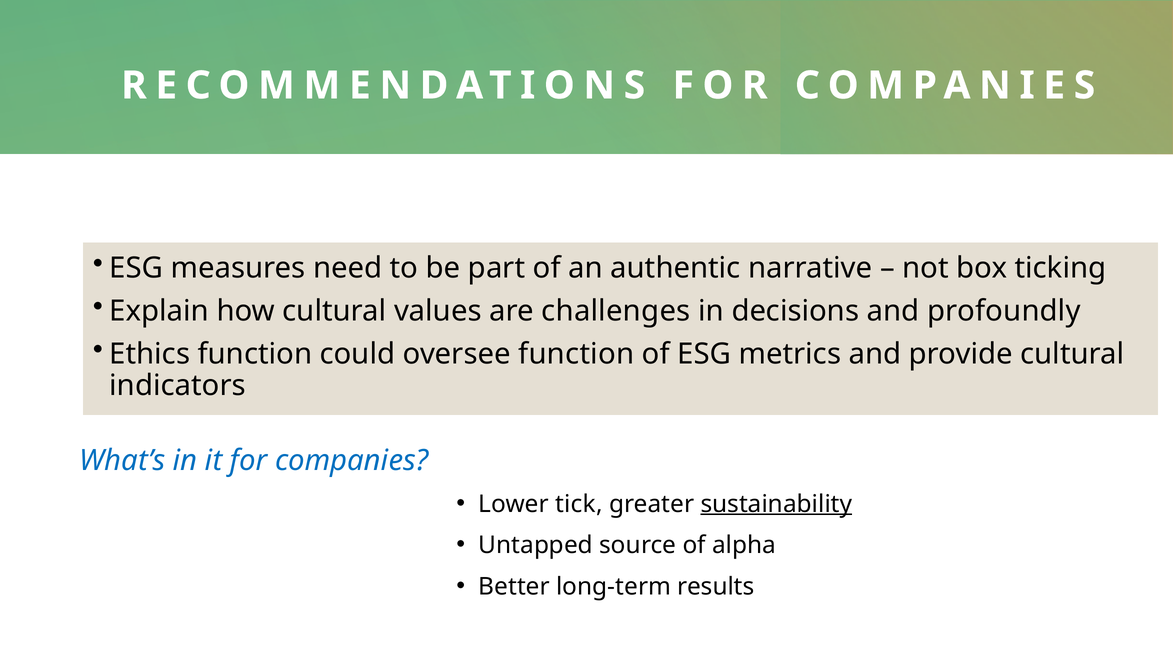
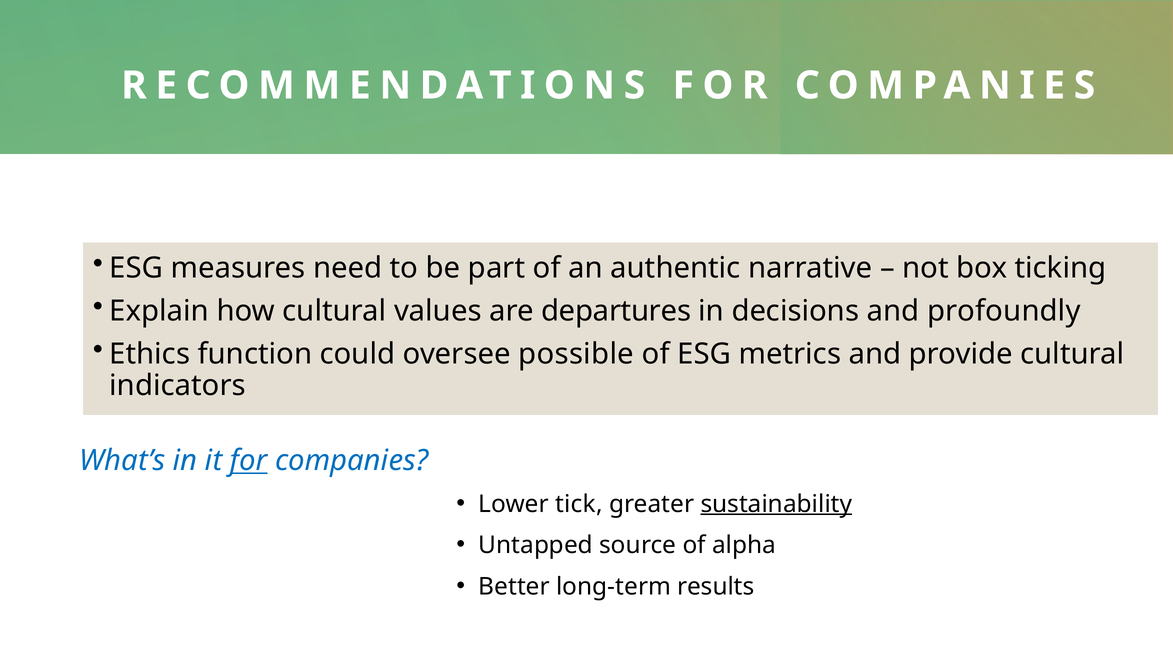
challenges: challenges -> departures (616, 311)
oversee function: function -> possible (576, 354)
for underline: none -> present (249, 460)
